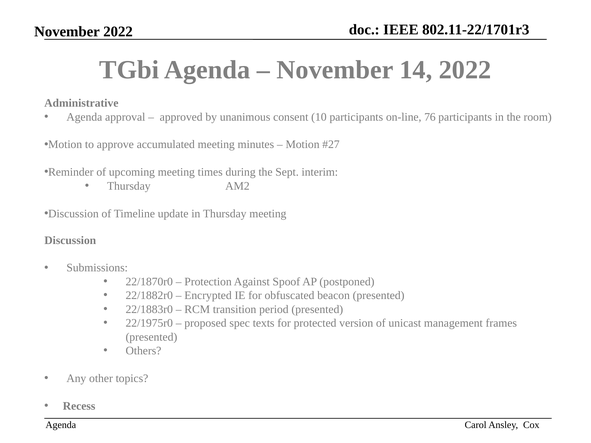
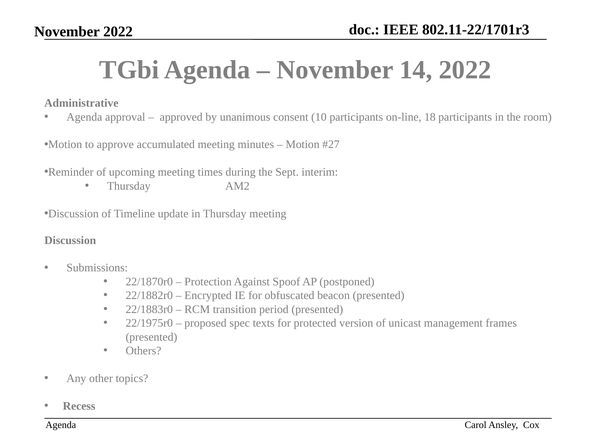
76: 76 -> 18 (430, 117)
